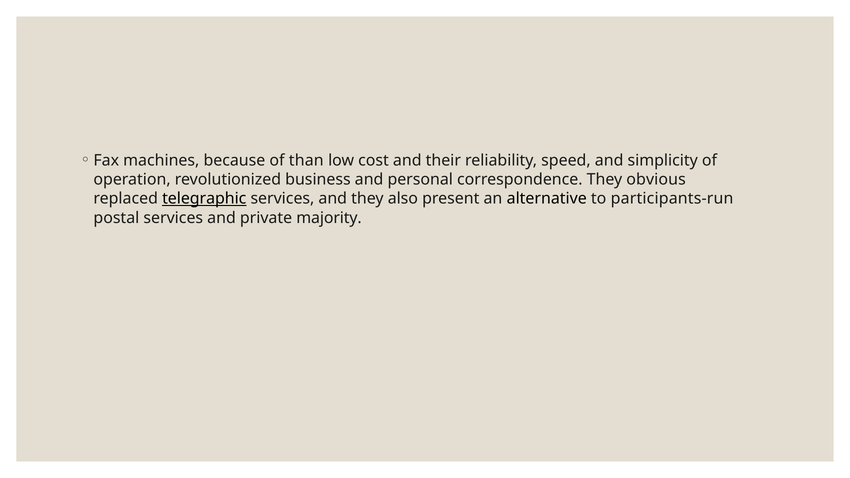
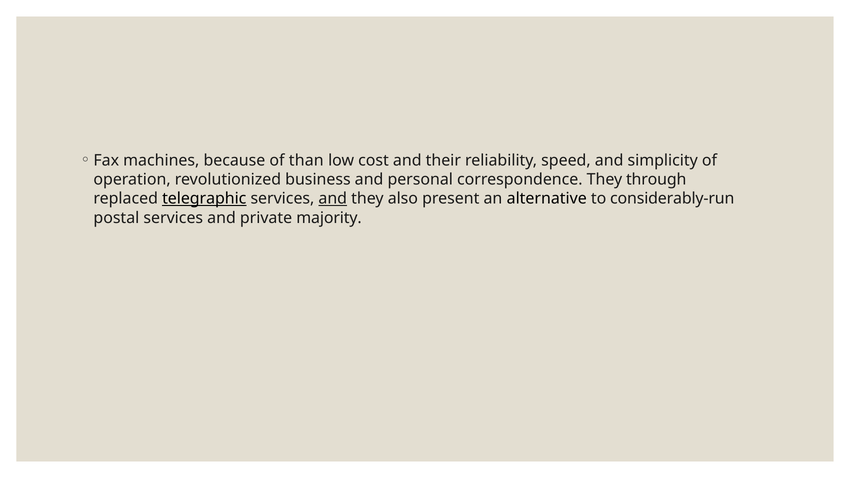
obvious: obvious -> through (656, 180)
and underline: none -> present (333, 199)
participants-run: participants-run -> considerably-run (672, 199)
